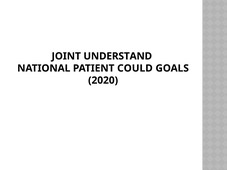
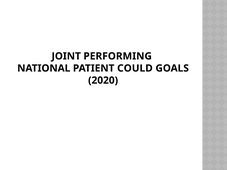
UNDERSTAND: UNDERSTAND -> PERFORMING (118, 56)
